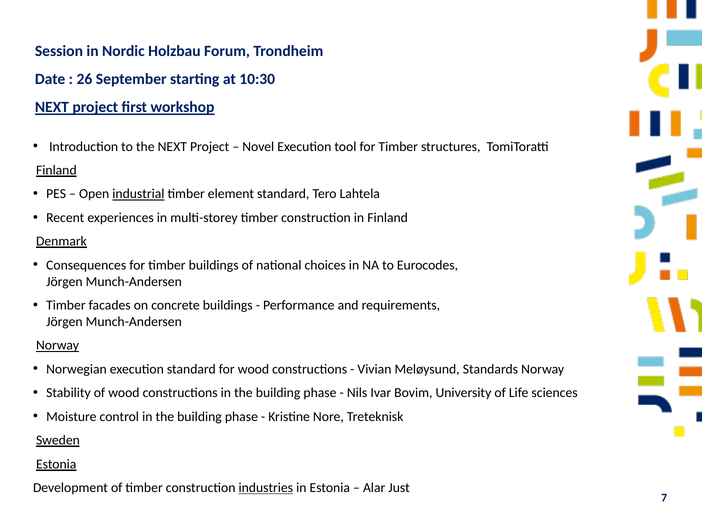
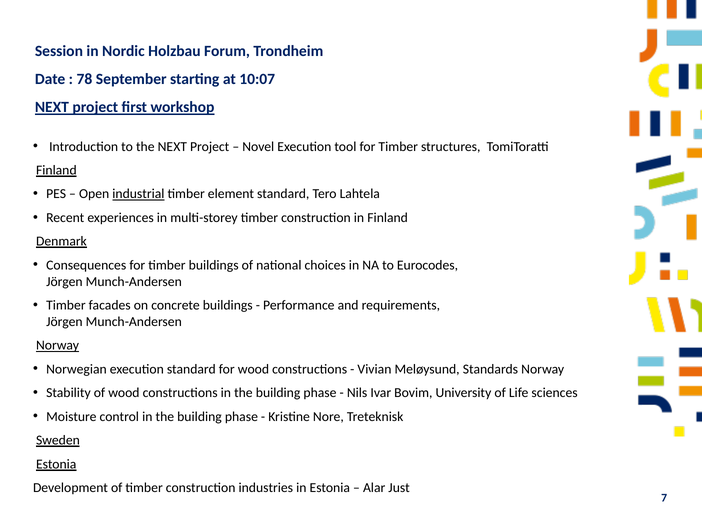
26: 26 -> 78 (84, 79)
10:30: 10:30 -> 10:07 (257, 79)
industries underline: present -> none (266, 487)
